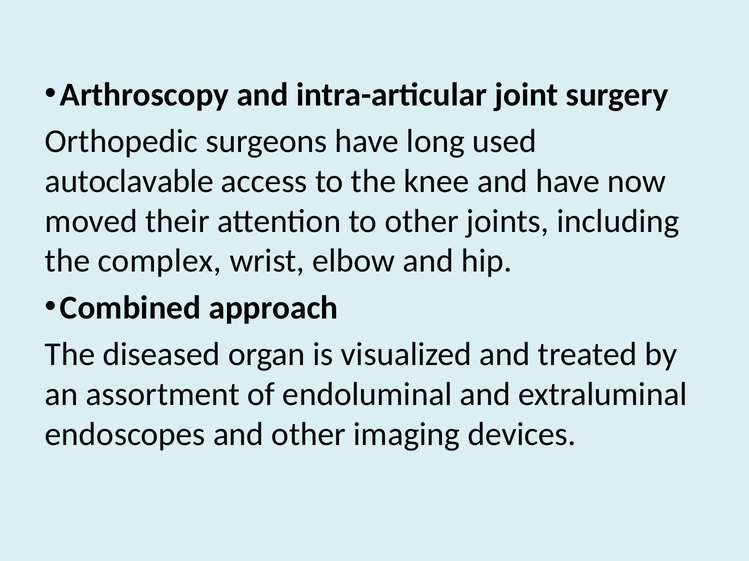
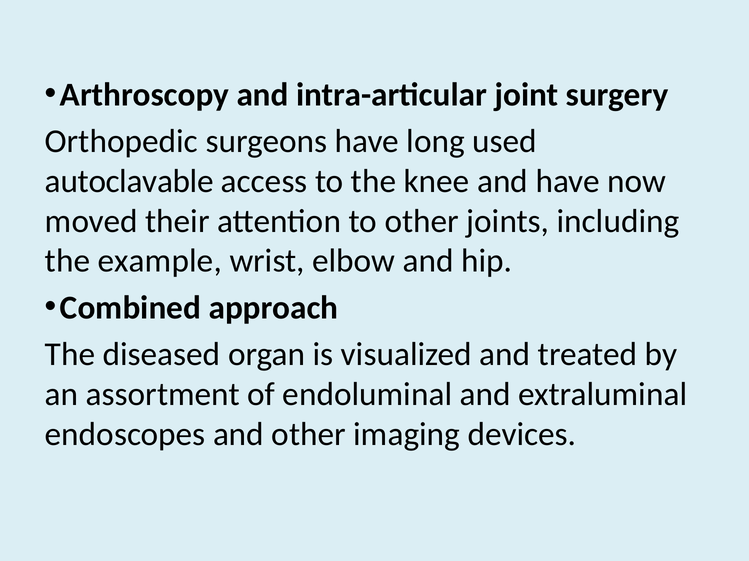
complex: complex -> example (160, 261)
